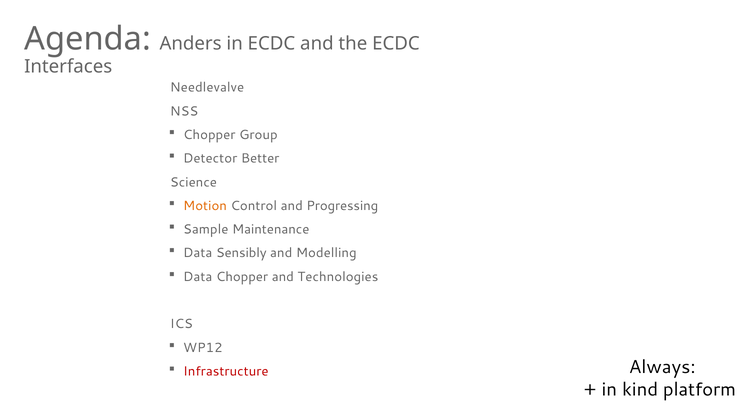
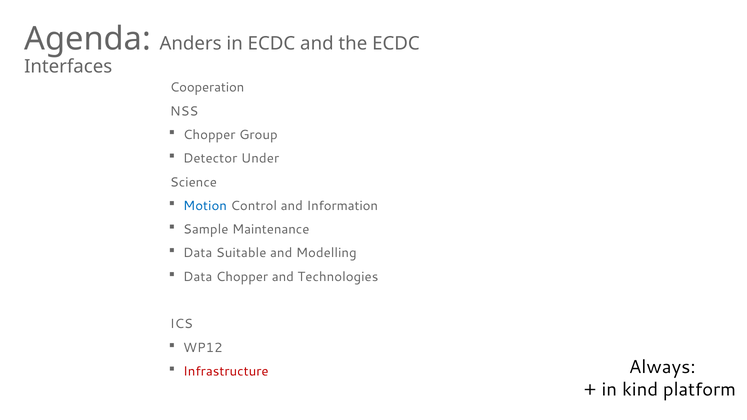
Needlevalve: Needlevalve -> Cooperation (207, 88)
Better: Better -> Under (260, 159)
Motion colour: orange -> blue (205, 206)
Progressing: Progressing -> Information (342, 206)
Sensibly: Sensibly -> Suitable (241, 253)
